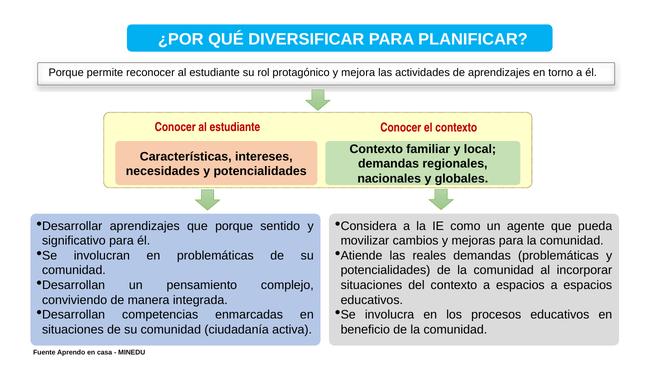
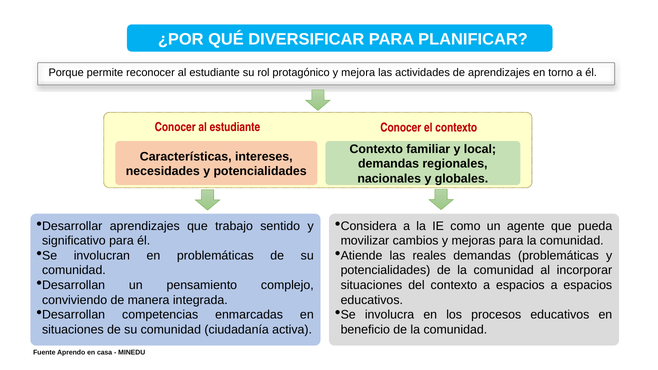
que porque: porque -> trabajo (234, 226)
